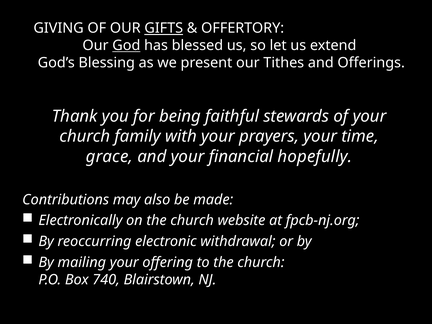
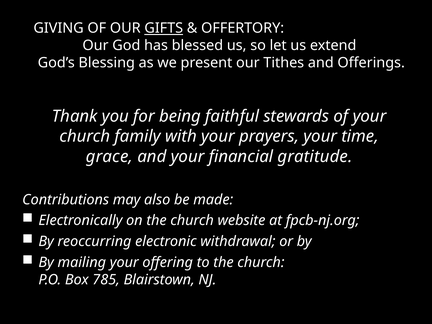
God underline: present -> none (126, 46)
hopefully: hopefully -> gratitude (315, 157)
740: 740 -> 785 (106, 280)
